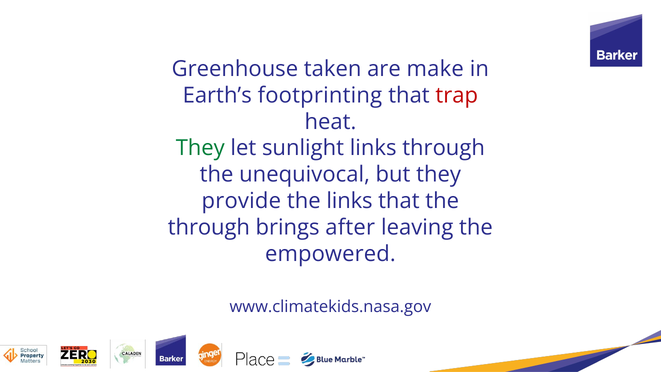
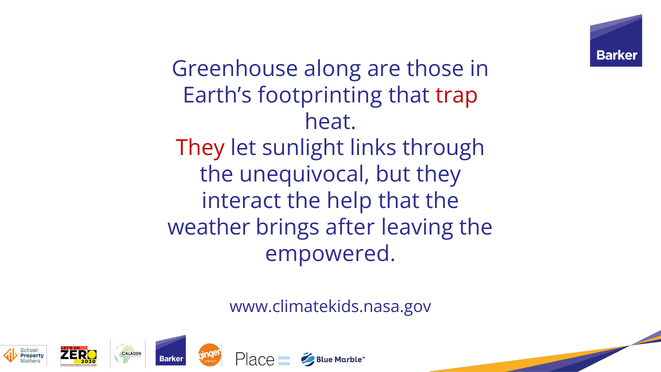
taken: taken -> along (333, 69)
make: make -> those (435, 69)
They colour: green -> red (200, 148)
provide: provide -> interact (241, 201)
the links: links -> help (349, 201)
through: through -> weather (209, 227)
